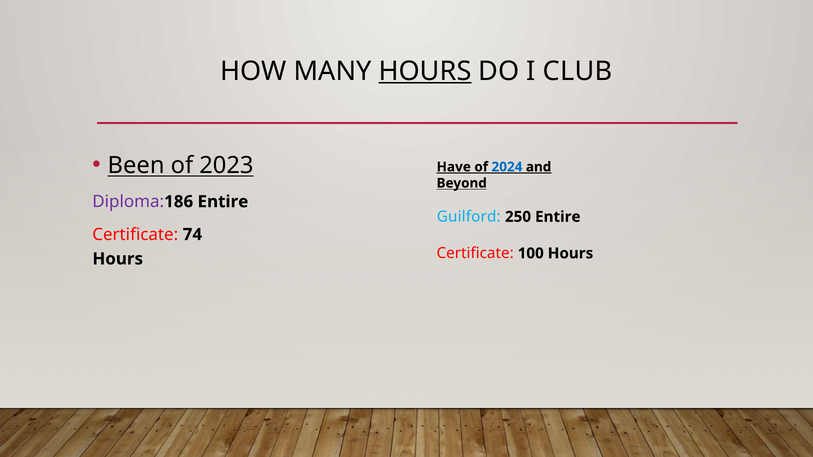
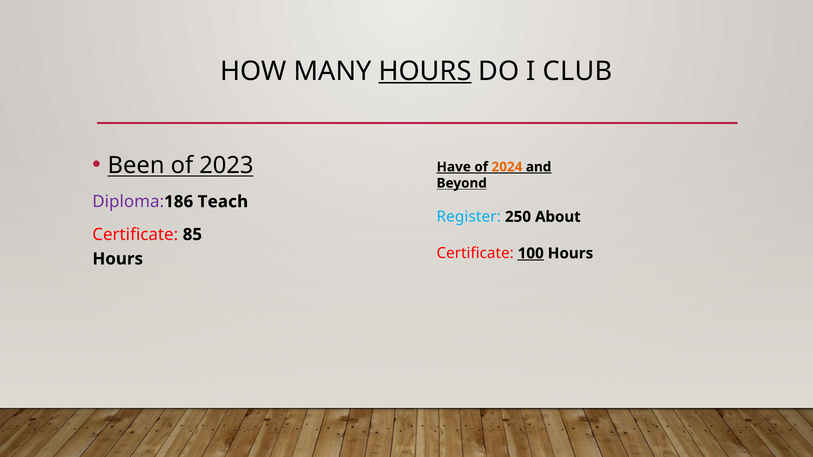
2024 colour: blue -> orange (507, 167)
Entire: Entire -> Teach (223, 202)
Guilford: Guilford -> Register (469, 217)
250 Entire: Entire -> About (558, 217)
74: 74 -> 85 (192, 235)
100 underline: none -> present (531, 254)
